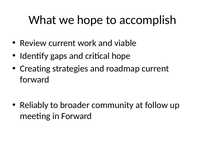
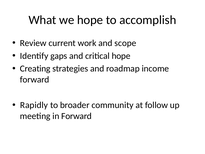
viable: viable -> scope (125, 43)
roadmap current: current -> income (155, 69)
Reliably: Reliably -> Rapidly (34, 105)
